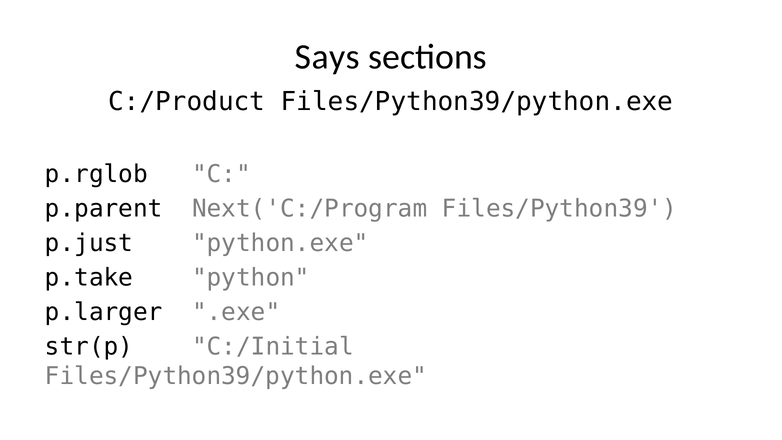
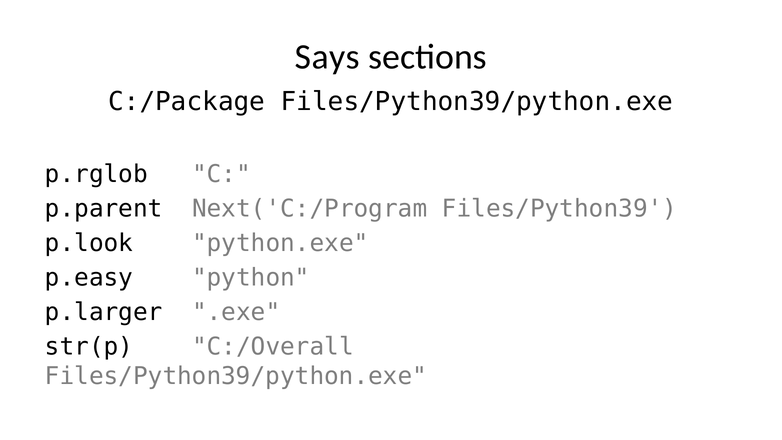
C:/Product: C:/Product -> C:/Package (187, 102)
p.just: p.just -> p.look (89, 243)
p.take: p.take -> p.easy (89, 278)
C:/Initial: C:/Initial -> C:/Overall (273, 347)
